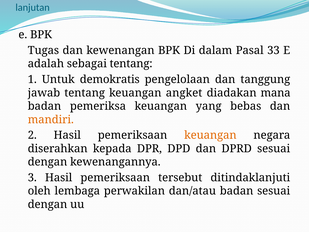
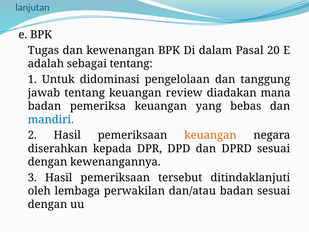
33: 33 -> 20 (273, 50)
demokratis: demokratis -> didominasi (110, 79)
angket: angket -> review (184, 93)
mandiri colour: orange -> blue (51, 119)
